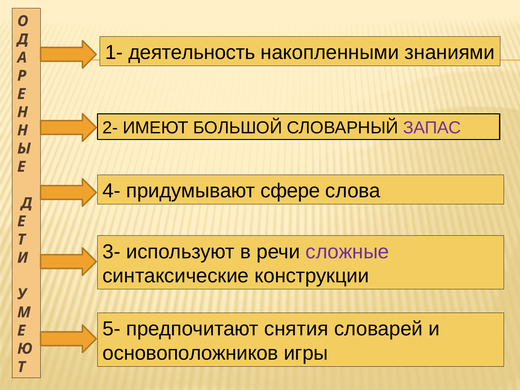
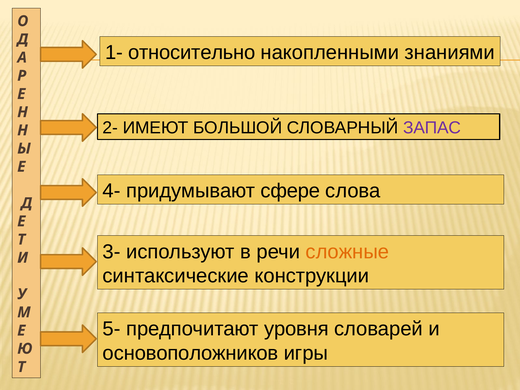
деятельность: деятельность -> относительно (192, 53)
сложные colour: purple -> orange (347, 252)
снятия: снятия -> уровня (296, 329)
